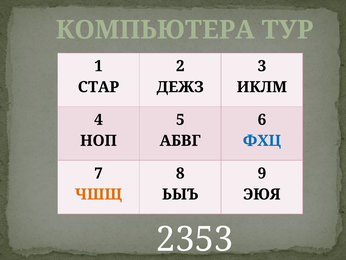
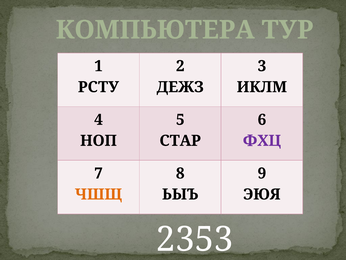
СТАР: СТАР -> РСТУ (98, 87)
АБВГ: АБВГ -> СТАР (180, 140)
ФХЦ colour: blue -> purple (262, 140)
